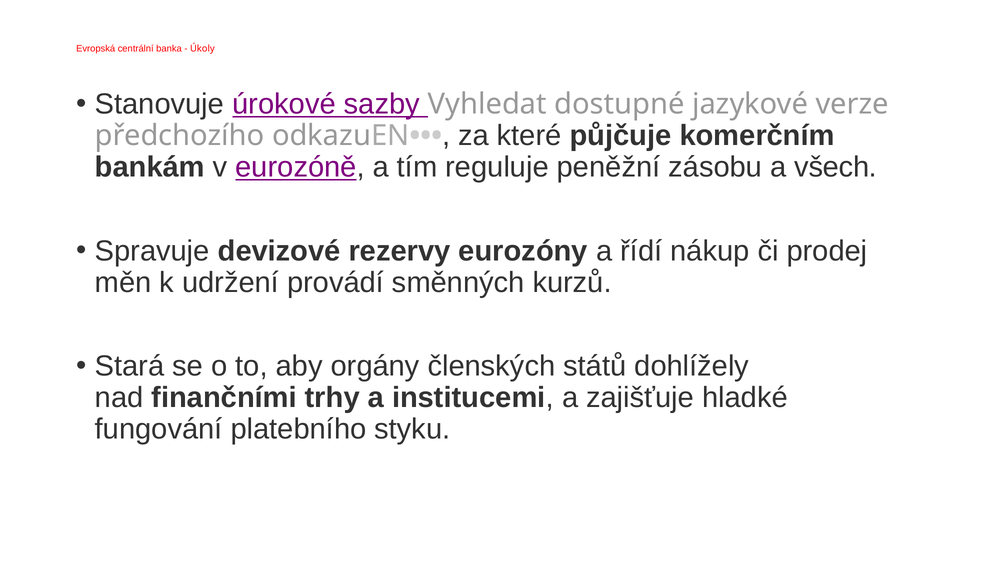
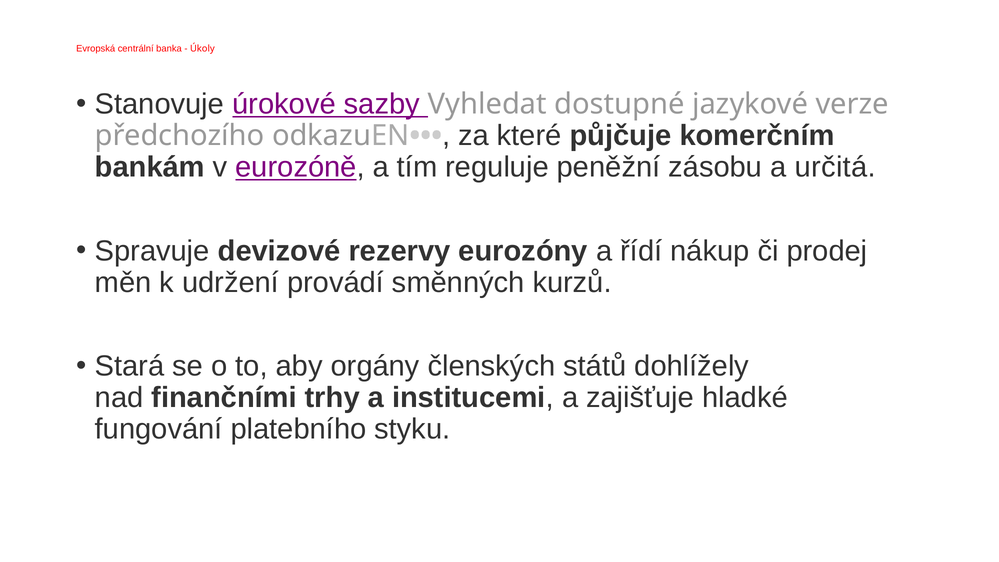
všech: všech -> určitá (835, 167)
